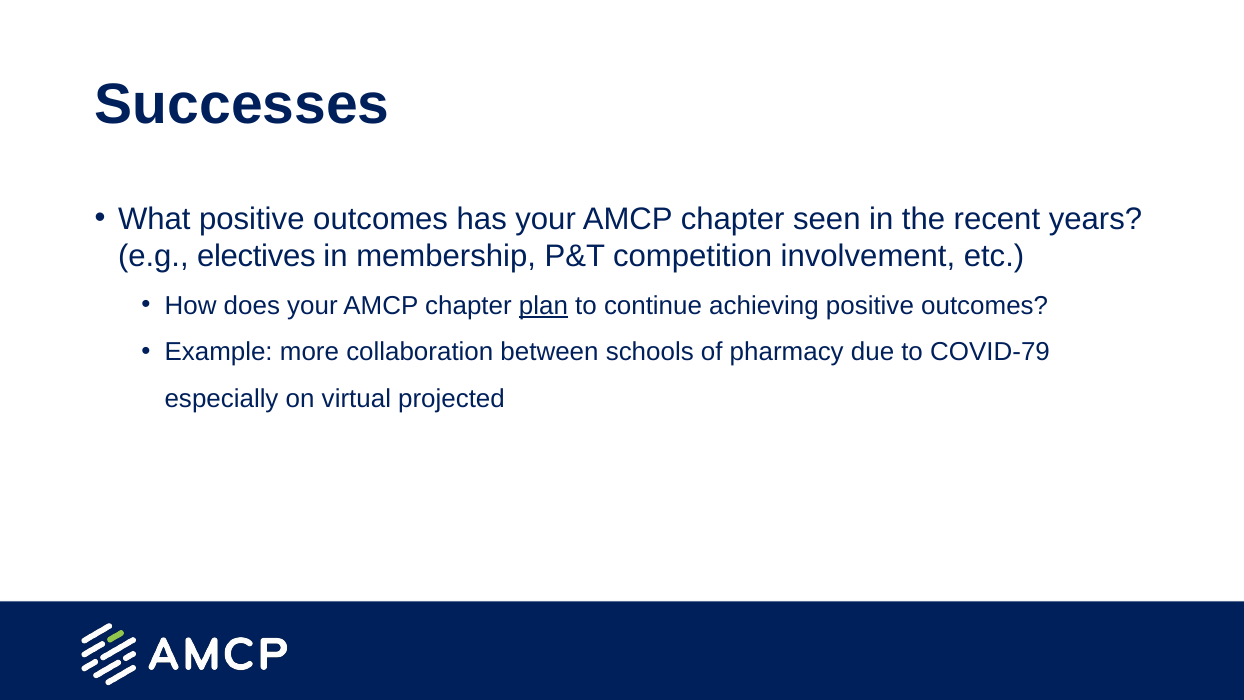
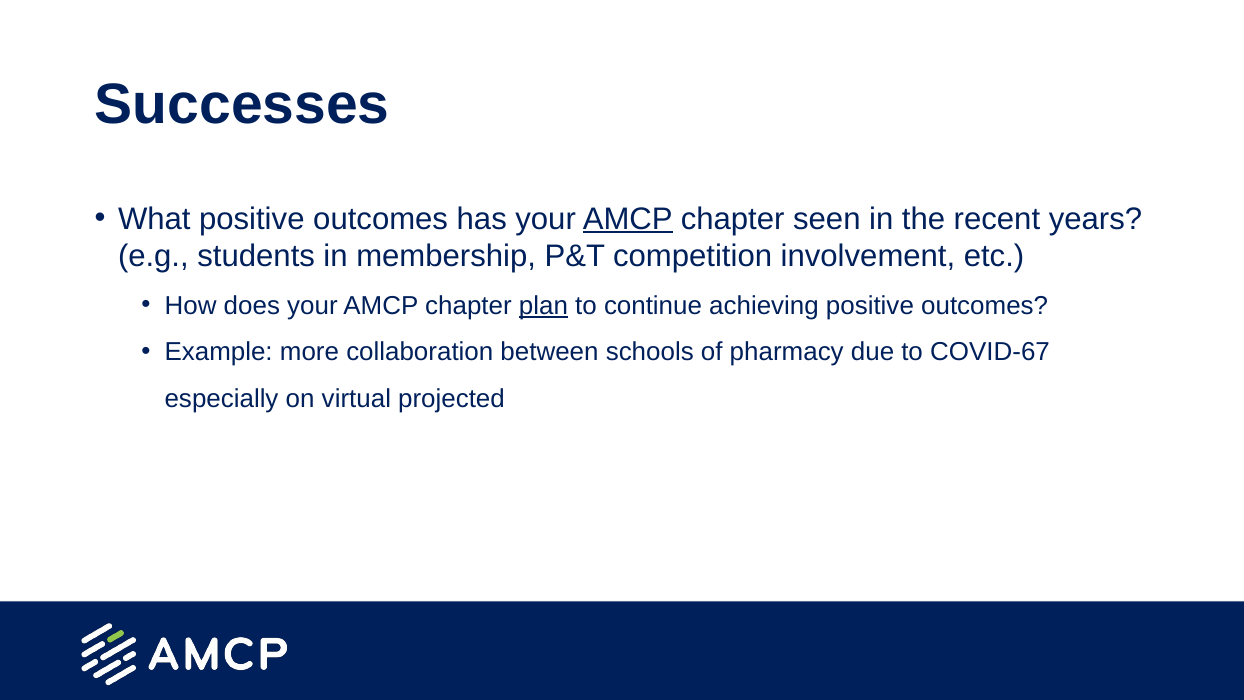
AMCP underline: none -> present (628, 219)
electives: electives -> students (256, 256)
COVID-79: COVID-79 -> COVID-67 (990, 352)
